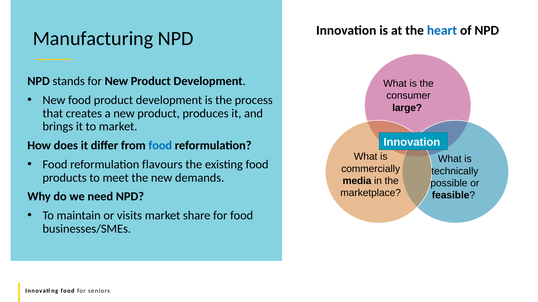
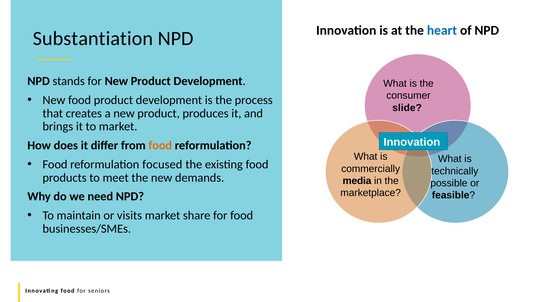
Manufacturing: Manufacturing -> Substantiation (93, 38)
large: large -> slide (407, 108)
food colour: blue -> orange (160, 146)
flavours: flavours -> focused (162, 165)
